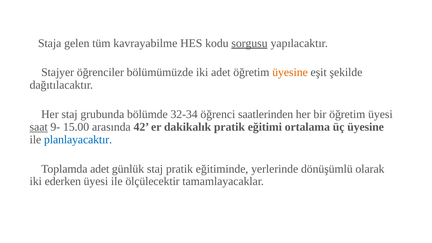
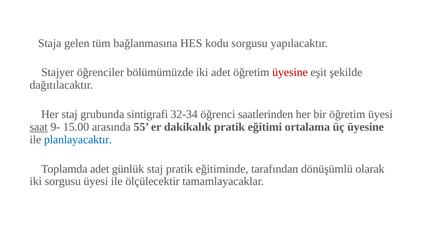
kavrayabilme: kavrayabilme -> bağlanmasına (145, 43)
sorgusu underline: present -> none (249, 43)
üyesine colour: orange -> red (290, 72)
bölümde: bölümde -> sintigrafi (147, 114)
42: 42 -> 55 (141, 127)
yerlerinde: yerlerinde -> tarafından (275, 169)
iki ederken: ederken -> sorgusu (63, 181)
